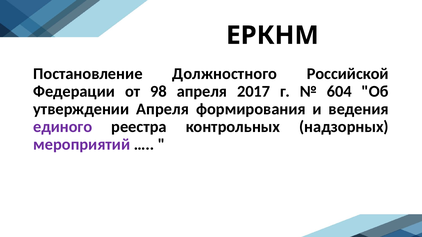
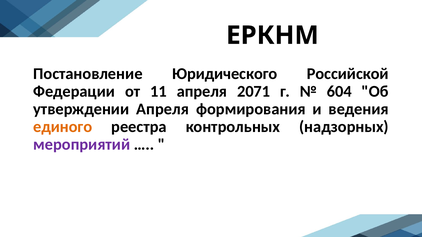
Должностного: Должностного -> Юридического (225, 74)
98: 98 -> 11 (158, 92)
2017: 2017 -> 2071 (254, 92)
единого colour: purple -> orange (63, 127)
